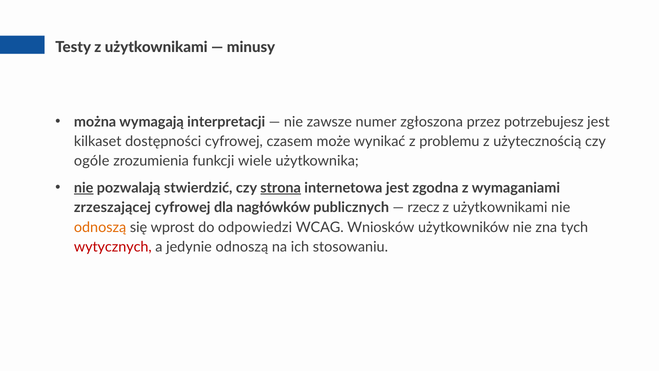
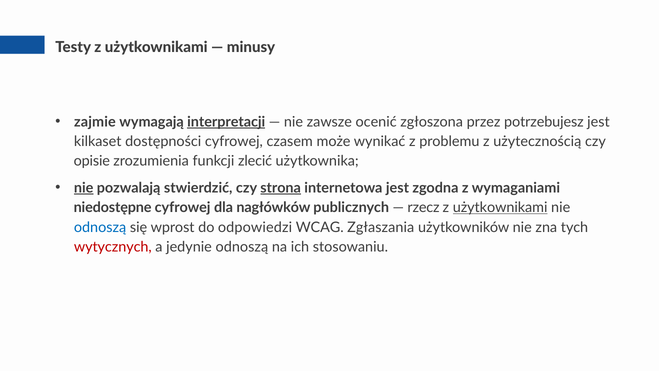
można: można -> zajmie (95, 122)
interpretacji underline: none -> present (226, 122)
numer: numer -> ocenić (376, 122)
ogóle: ogóle -> opisie (92, 161)
wiele: wiele -> zlecić (255, 161)
zrzeszającej: zrzeszającej -> niedostępne (113, 207)
użytkownikami underline: none -> present (500, 207)
odnoszą colour: orange -> blue (100, 227)
Wniosków: Wniosków -> Zgłaszania (381, 227)
